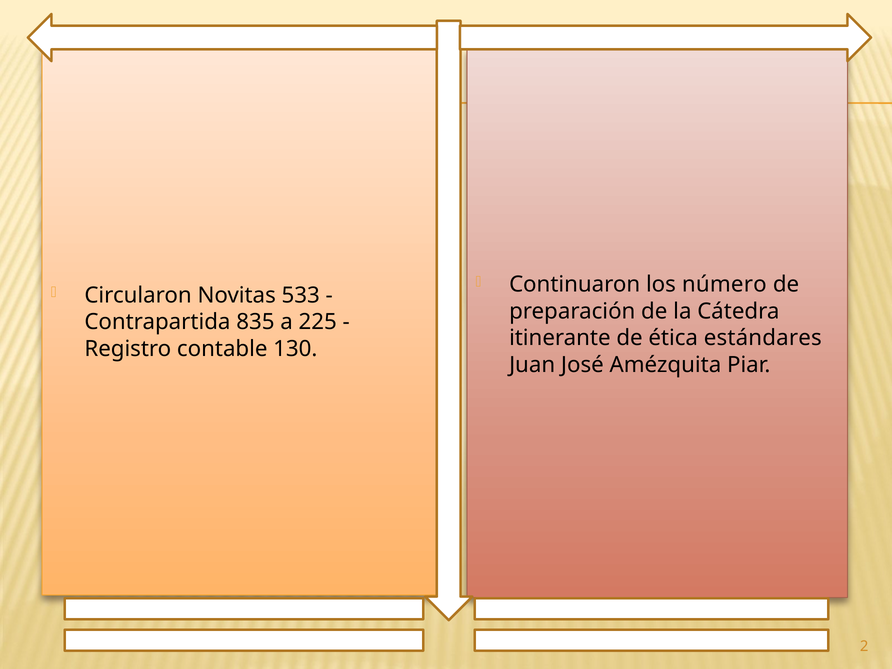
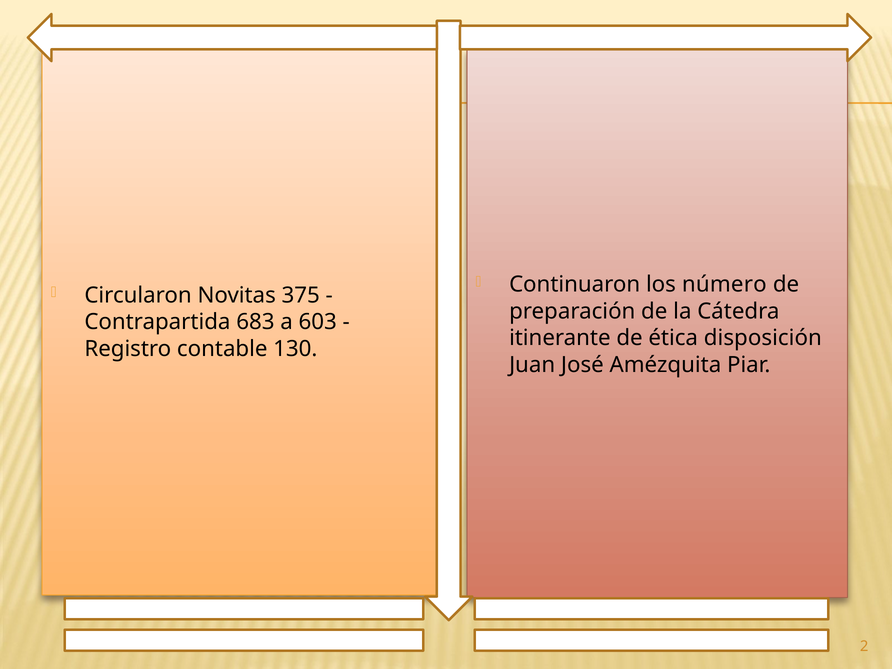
533: 533 -> 375 (301, 295)
835: 835 -> 683 (255, 322)
225: 225 -> 603 (318, 322)
estándares: estándares -> disposición (763, 338)
